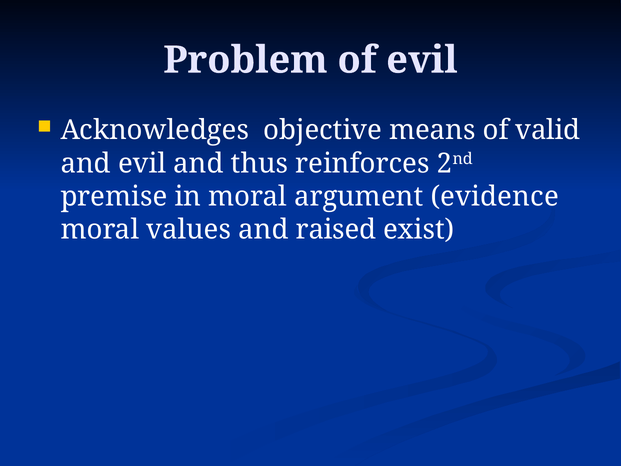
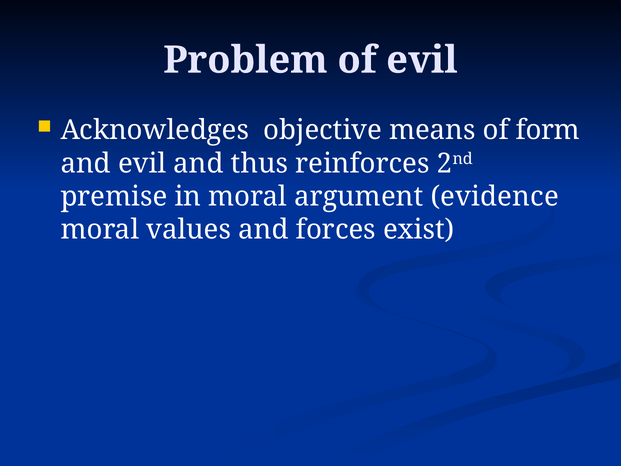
valid: valid -> form (548, 130)
raised: raised -> forces (336, 230)
